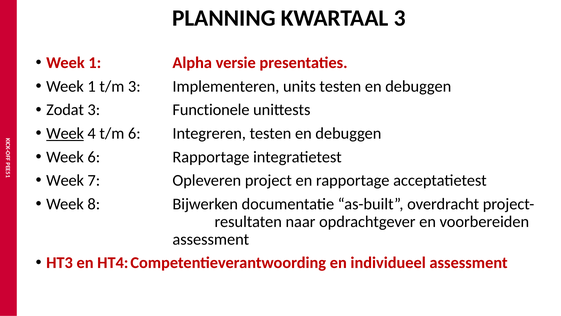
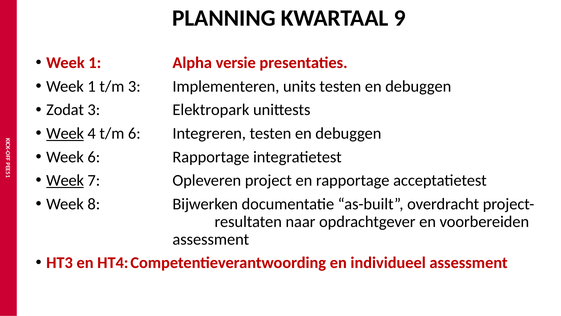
KWARTAAL 3: 3 -> 9 (400, 18)
Functionele: Functionele -> Elektropark (211, 110)
Week underline: none -> present (65, 180)
